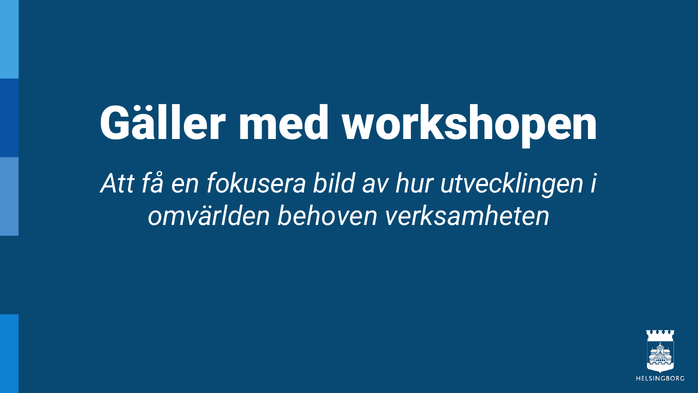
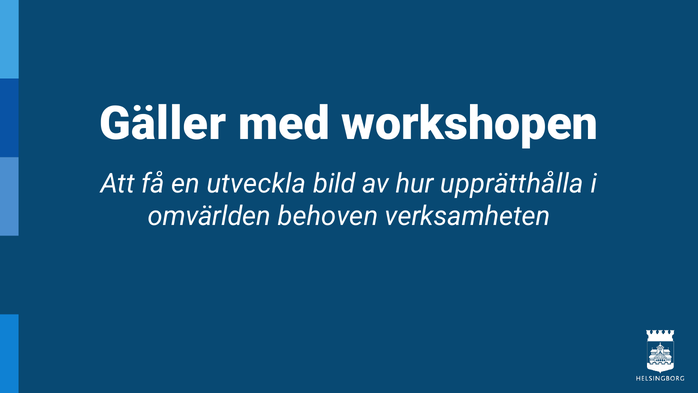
fokusera: fokusera -> utveckla (256, 183)
utvecklingen: utvecklingen -> upprätthålla (512, 183)
